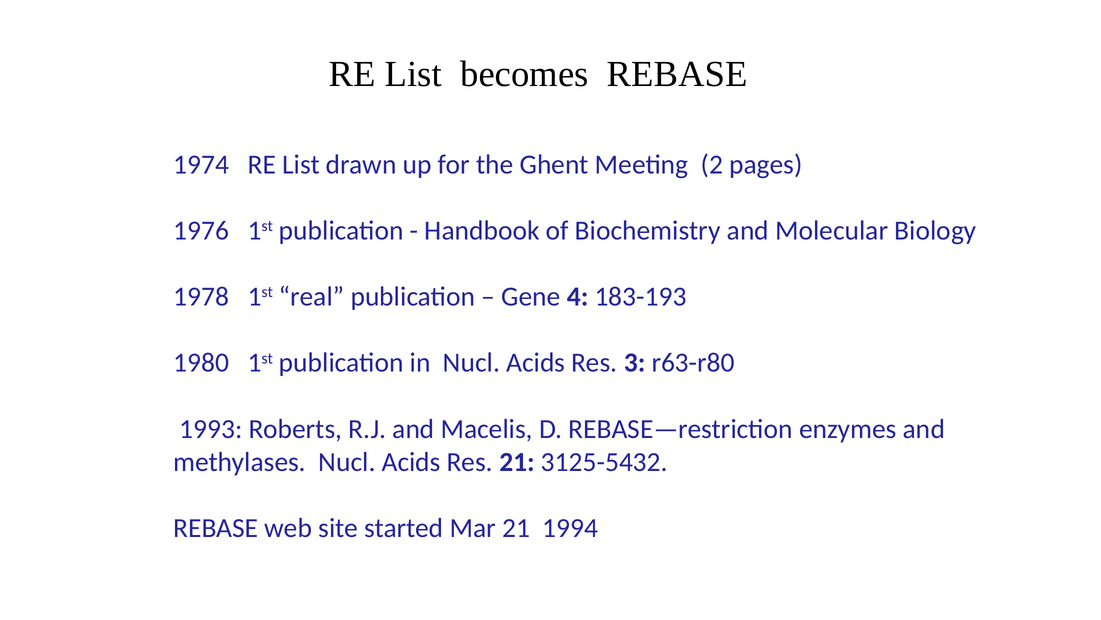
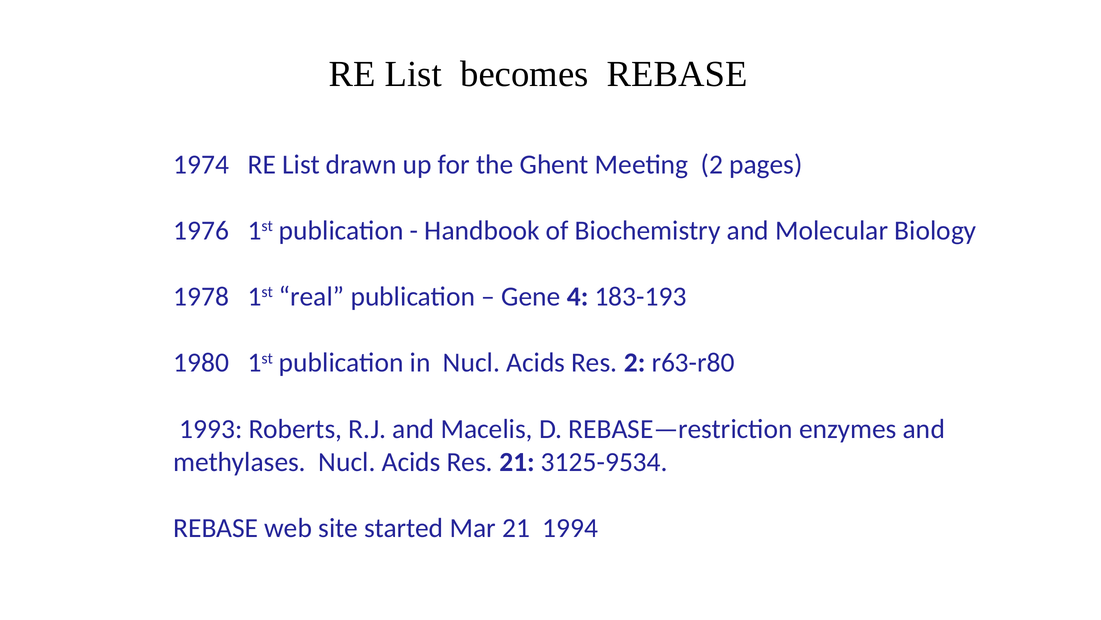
Res 3: 3 -> 2 (635, 362)
3125-5432: 3125-5432 -> 3125-9534 (604, 461)
